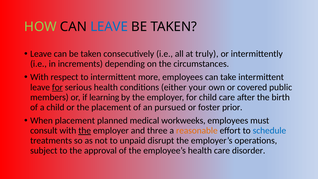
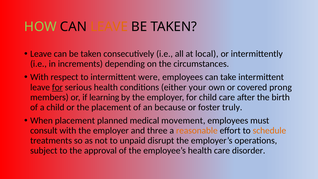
LEAVE colour: blue -> orange (109, 27)
truly: truly -> local (207, 54)
more: more -> were (149, 77)
public: public -> prong (281, 87)
pursued: pursued -> because (170, 107)
prior: prior -> truly (232, 107)
workweeks: workweeks -> movement (183, 121)
the underline: present -> none (85, 131)
schedule colour: blue -> orange (269, 131)
